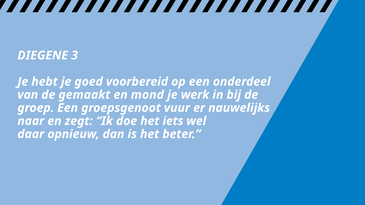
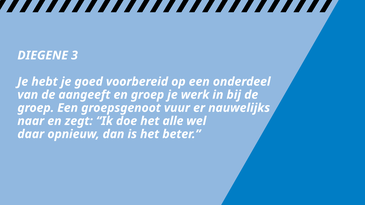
gemaakt: gemaakt -> aangeeft (84, 95)
en mond: mond -> groep (147, 95)
iets: iets -> alle (173, 121)
